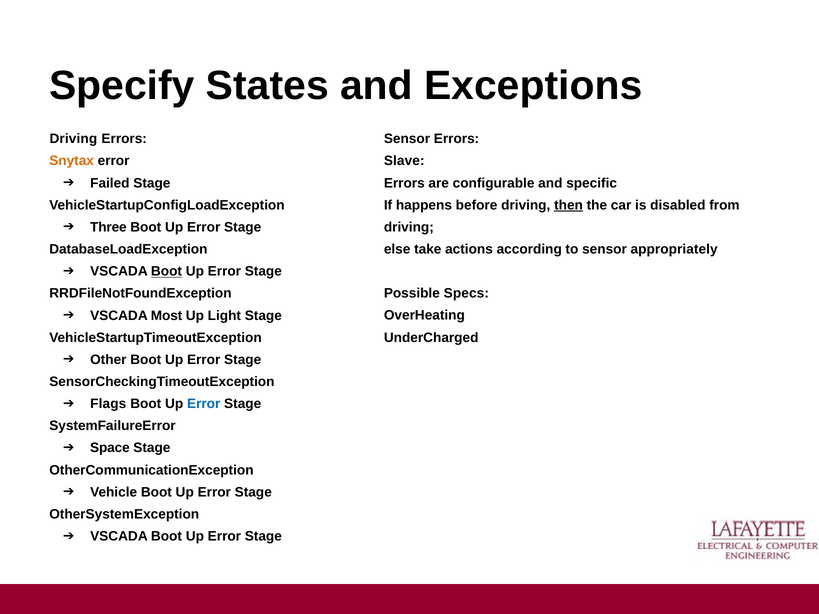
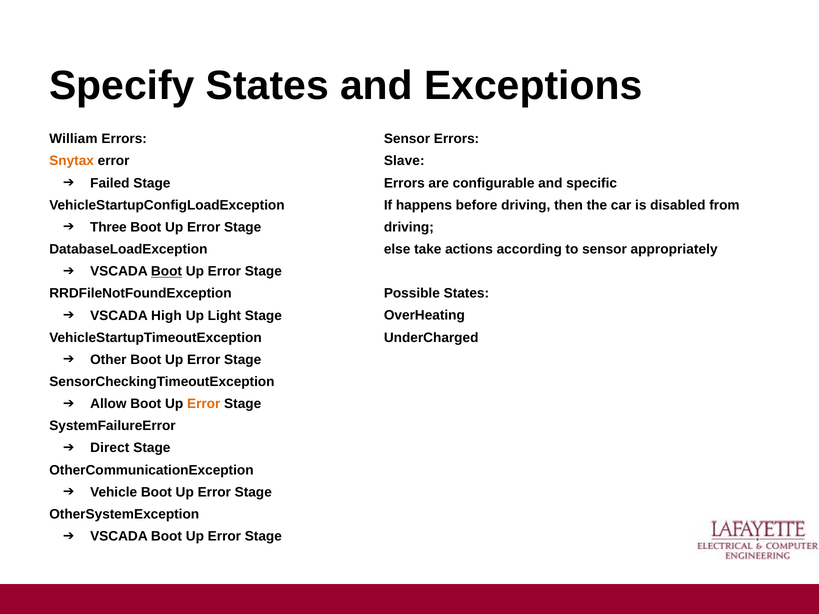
Driving: Driving -> William (73, 139)
then underline: present -> none (569, 205)
Possible Specs: Specs -> States (466, 294)
Most: Most -> High (166, 316)
Flags: Flags -> Allow (108, 404)
Error colour: blue -> orange (204, 404)
Space: Space -> Direct (110, 448)
